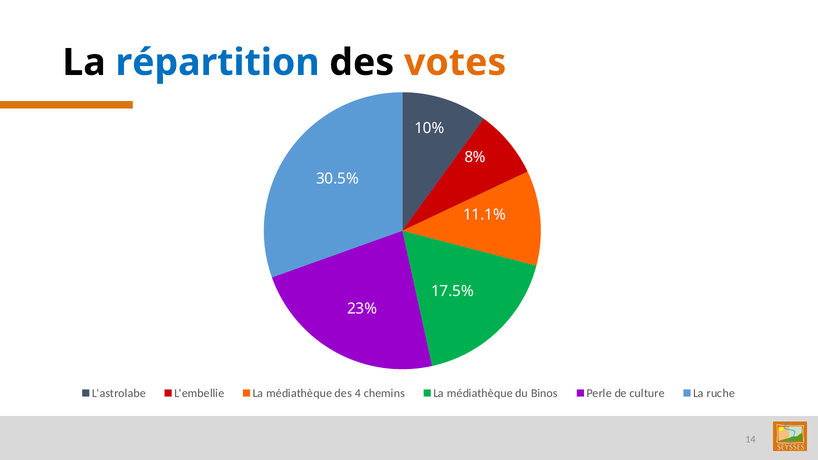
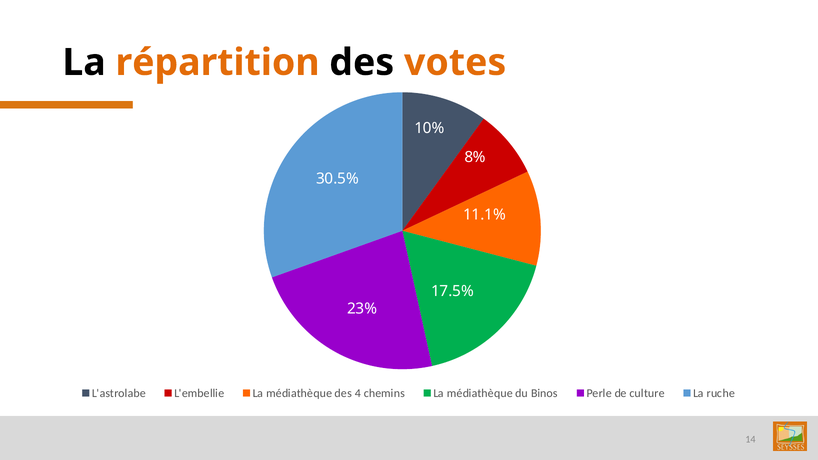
répartition colour: blue -> orange (218, 63)
